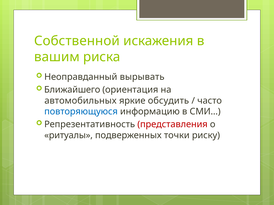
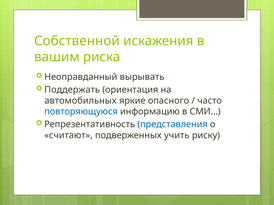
Ближайшего: Ближайшего -> Поддержать (72, 90)
обсудить: обсудить -> опасного (168, 101)
представления colour: red -> blue (173, 125)
ритуалы: ритуалы -> считают (68, 136)
точки: точки -> учить (177, 136)
